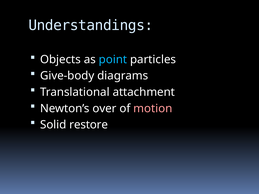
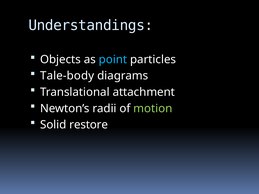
Give-body: Give-body -> Tale-body (67, 76)
over: over -> radii (105, 109)
motion colour: pink -> light green (153, 109)
